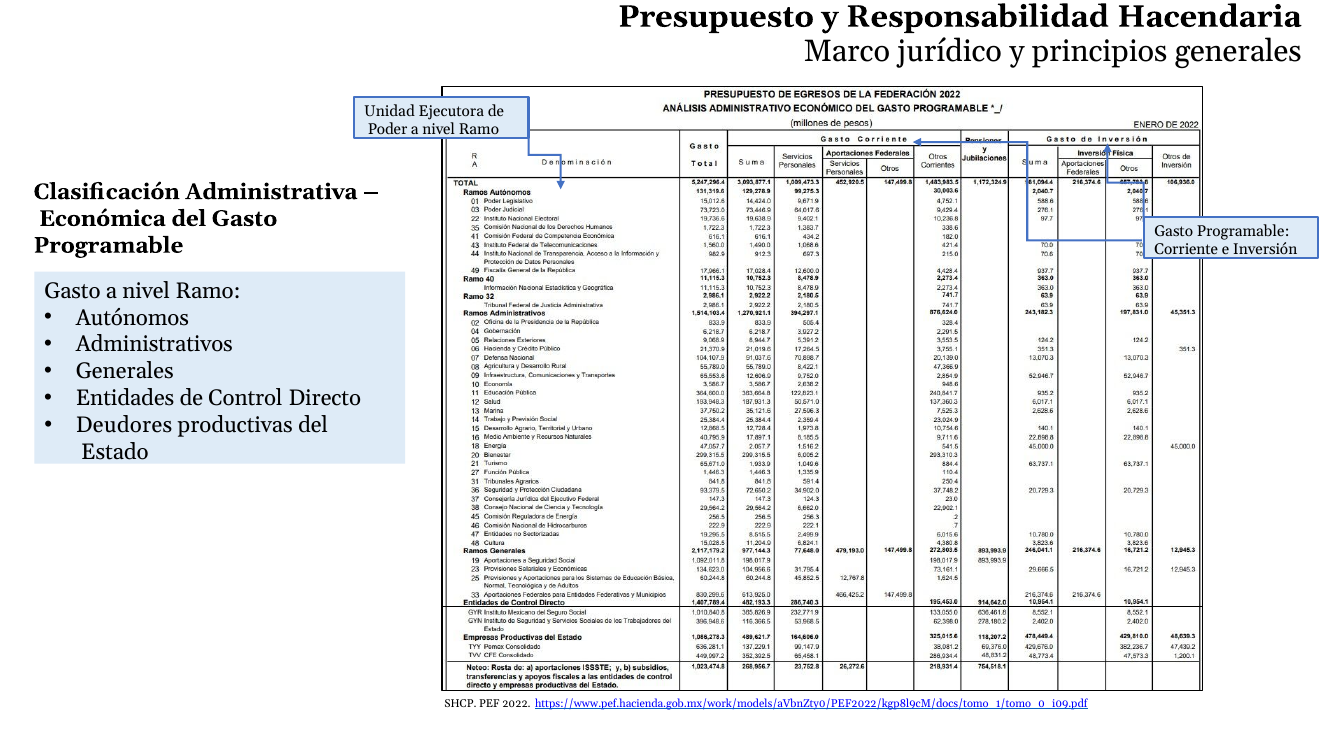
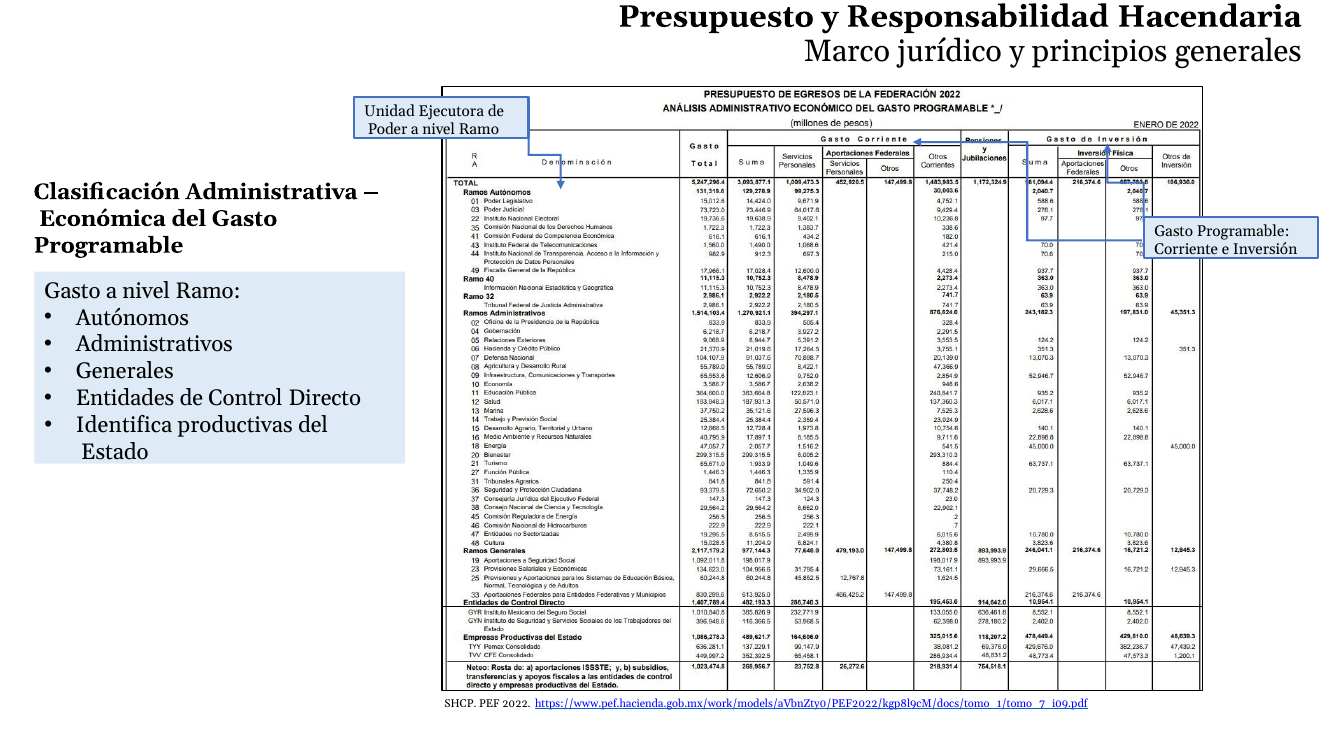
Deudores: Deudores -> Identifica (124, 425)
https://www.pef.hacienda.gob.mx/work/models/aVbnZty0/PEF2022/kgp8l9cM/docs/tomo_1/tomo_0_i09.pdf: https://www.pef.hacienda.gob.mx/work/models/aVbnZty0/PEF2022/kgp8l9cM/docs/tomo_1/tomo_0_i09.pdf -> https://www.pef.hacienda.gob.mx/work/models/aVbnZty0/PEF2022/kgp8l9cM/docs/tomo_1/tomo_7_i09.pdf (811, 704)
